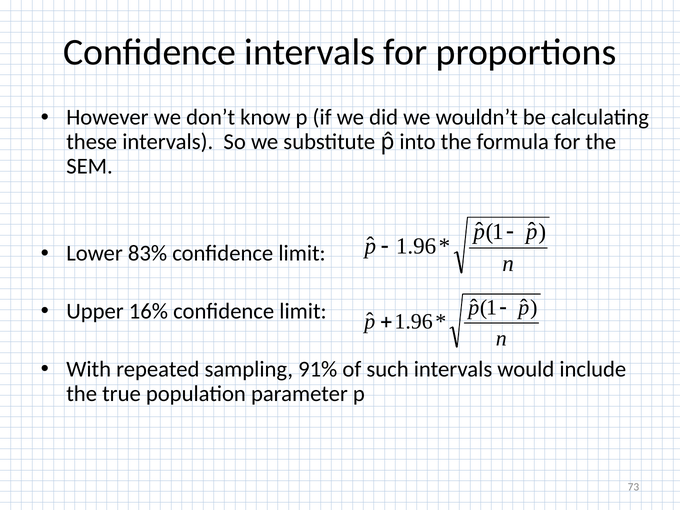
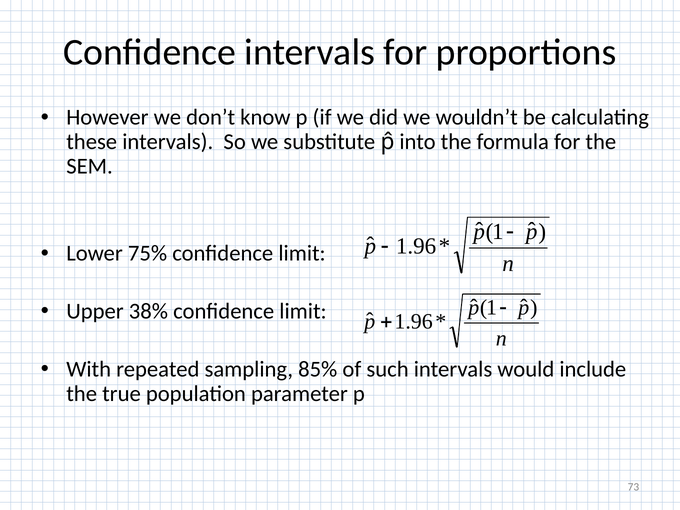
83%: 83% -> 75% (148, 253)
16%: 16% -> 38% (148, 311)
91%: 91% -> 85% (318, 369)
